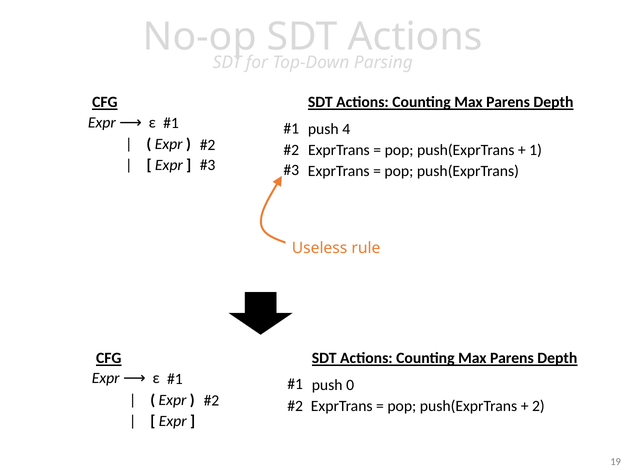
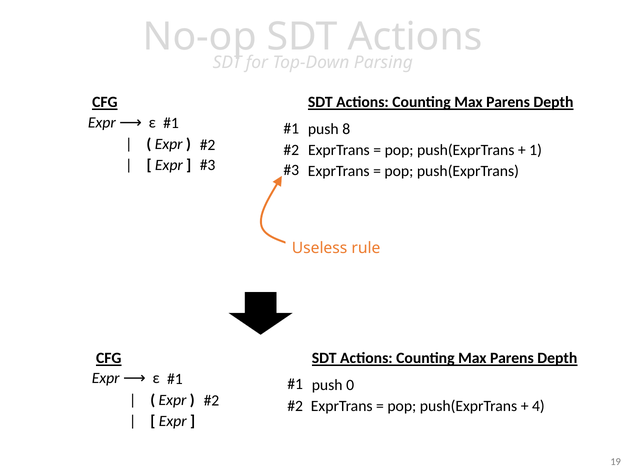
4: 4 -> 8 (346, 129)
2: 2 -> 4 (538, 406)
